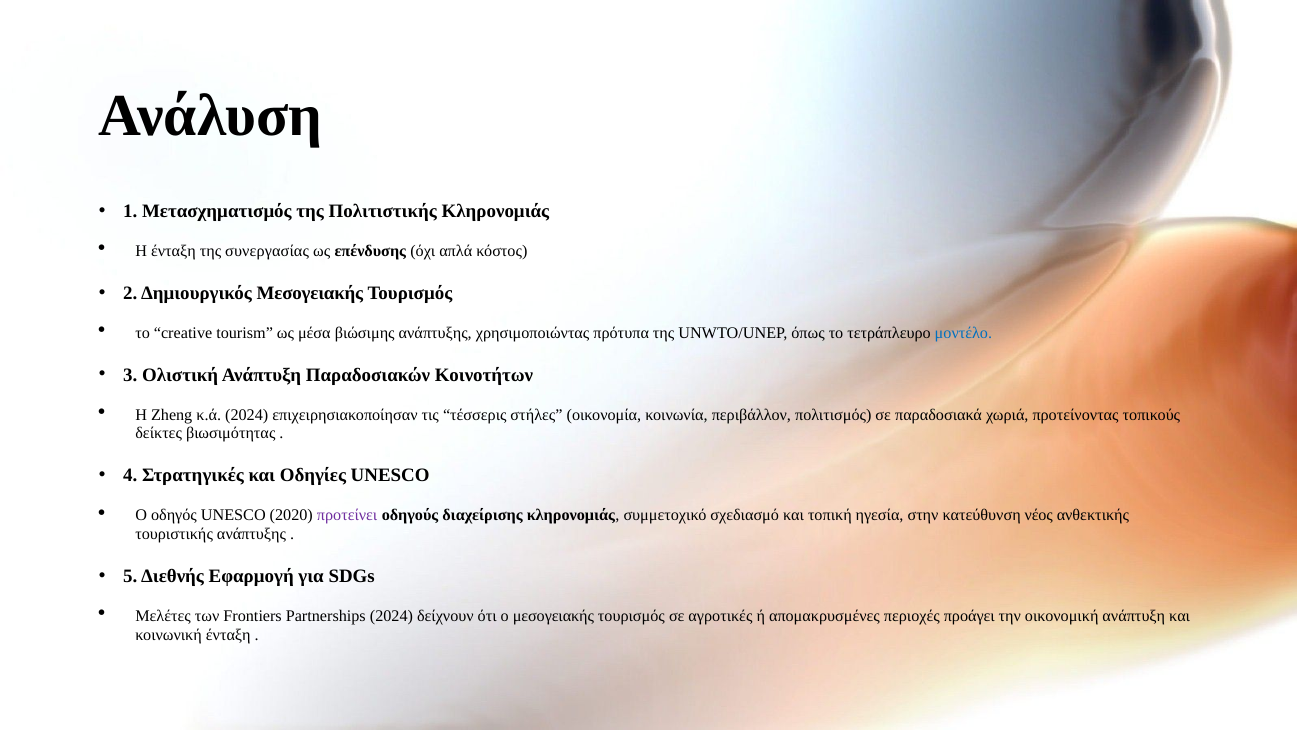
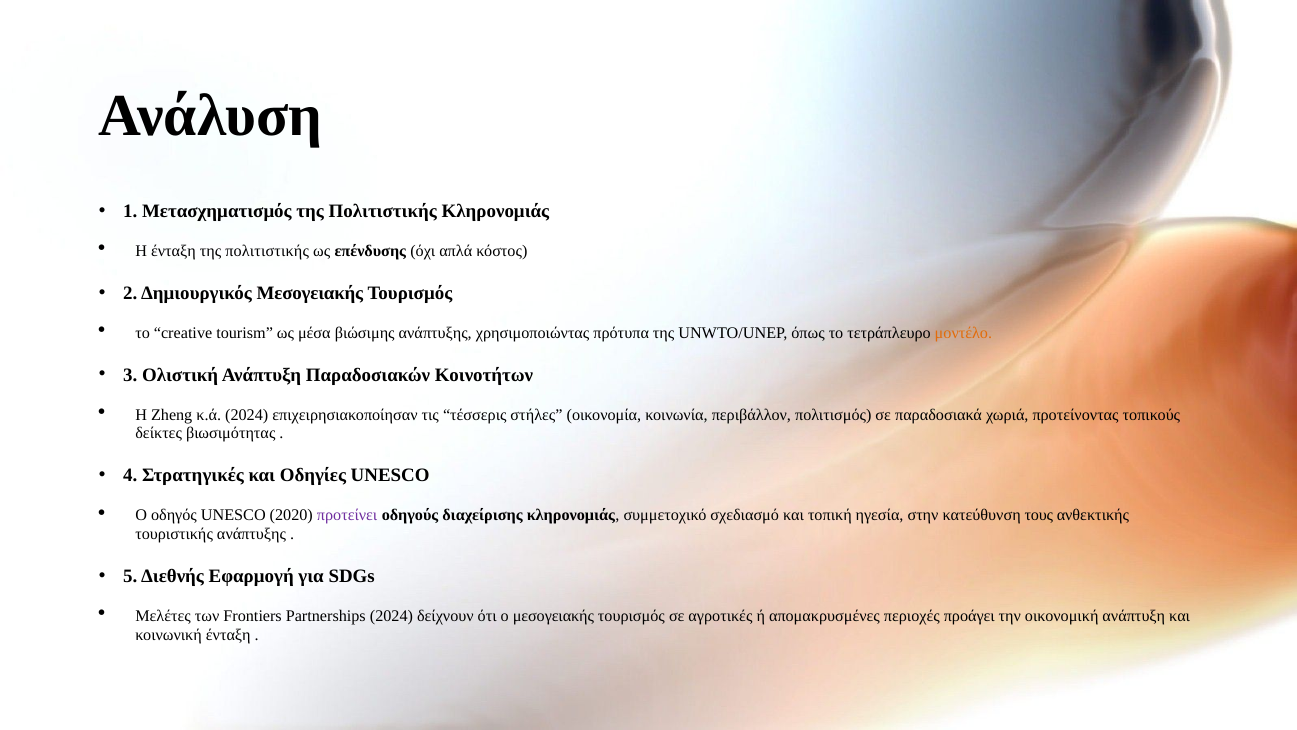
ένταξη της συνεργασίας: συνεργασίας -> πολιτιστικής (267, 251)
μοντέλο colour: blue -> orange (963, 333)
νέος: νέος -> τους (1039, 515)
